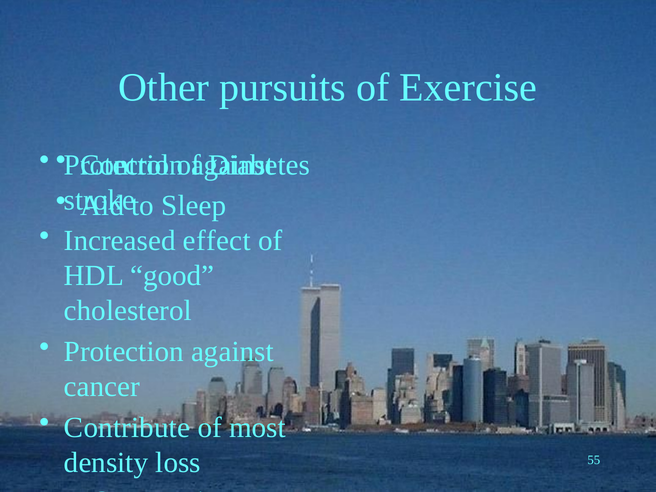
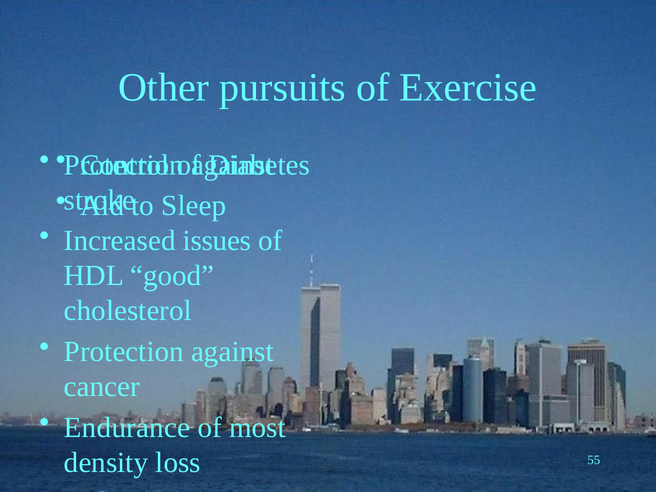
effect: effect -> issues (217, 241)
Contribute: Contribute -> Endurance (127, 427)
